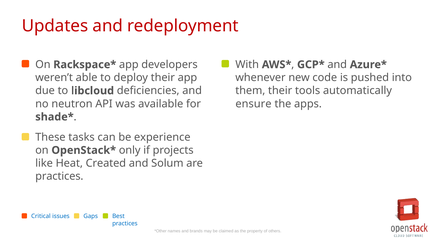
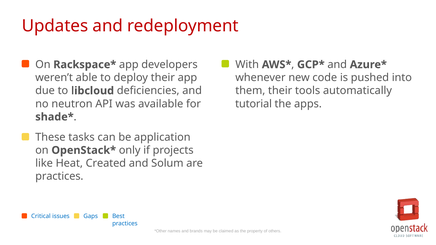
ensure: ensure -> tutorial (254, 104)
experience: experience -> application (162, 137)
